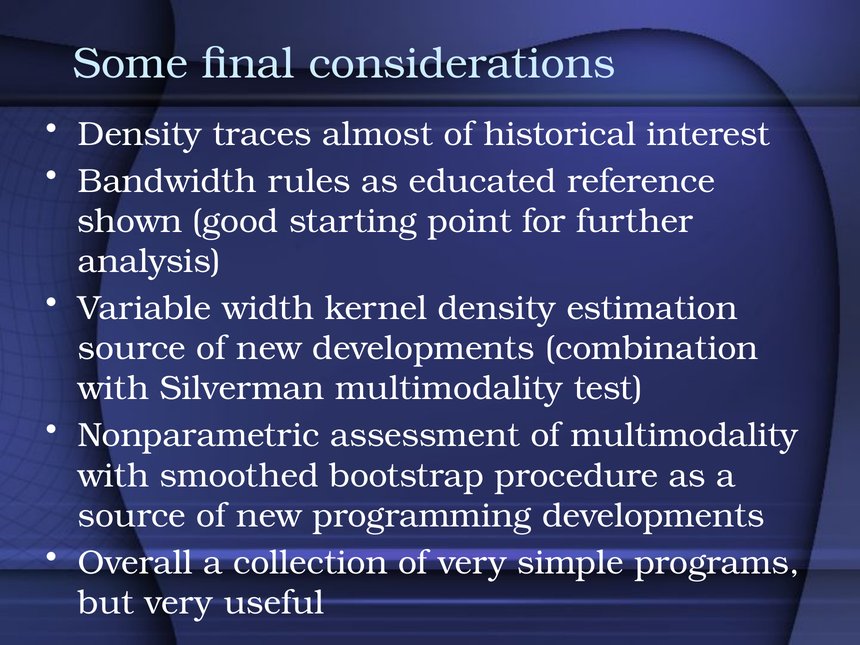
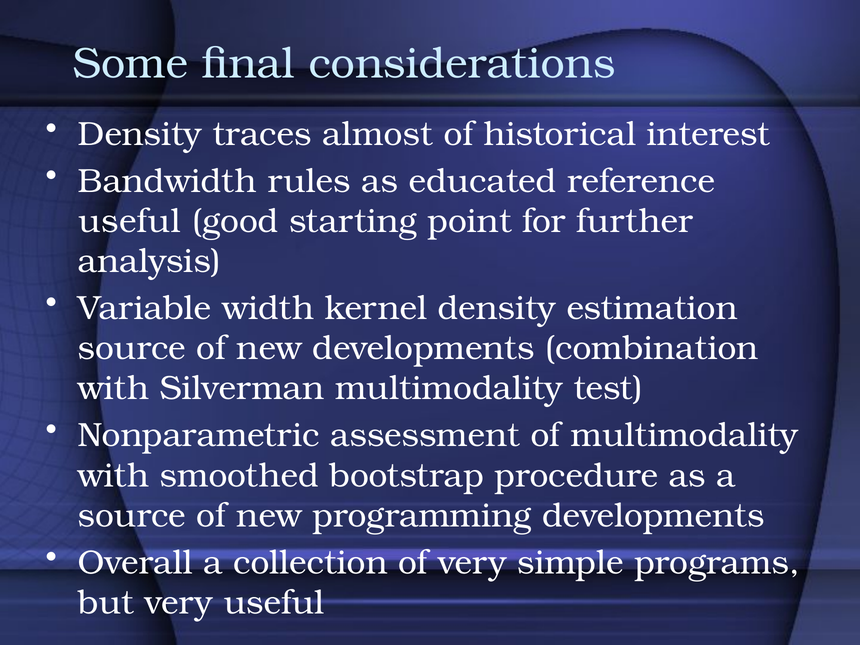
shown: shown -> useful (130, 221)
